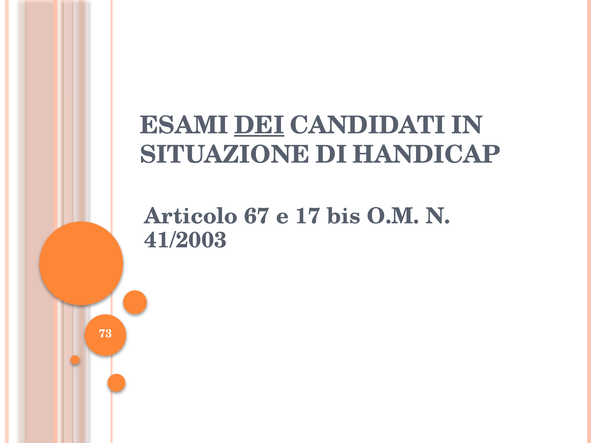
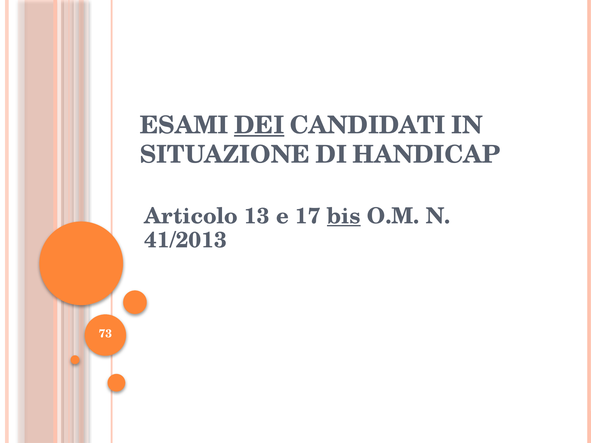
67: 67 -> 13 (257, 216)
bis underline: none -> present (344, 216)
41/2003: 41/2003 -> 41/2013 (186, 240)
